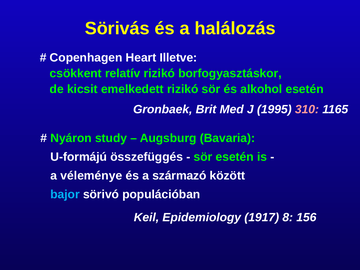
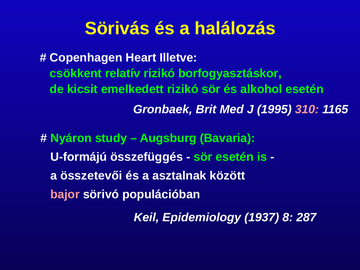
véleménye: véleménye -> összetevői (91, 176)
származó: származó -> asztalnak (179, 176)
bajor colour: light blue -> pink (65, 194)
1917: 1917 -> 1937 (262, 217)
156: 156 -> 287 (306, 217)
